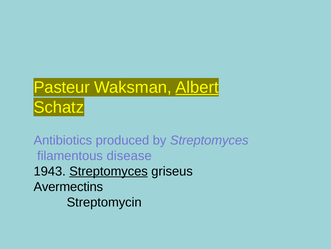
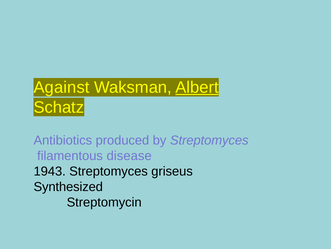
Pasteur: Pasteur -> Against (62, 87)
Streptomyces underline: present -> none (109, 171)
Avermectins: Avermectins -> Synthesized (68, 186)
